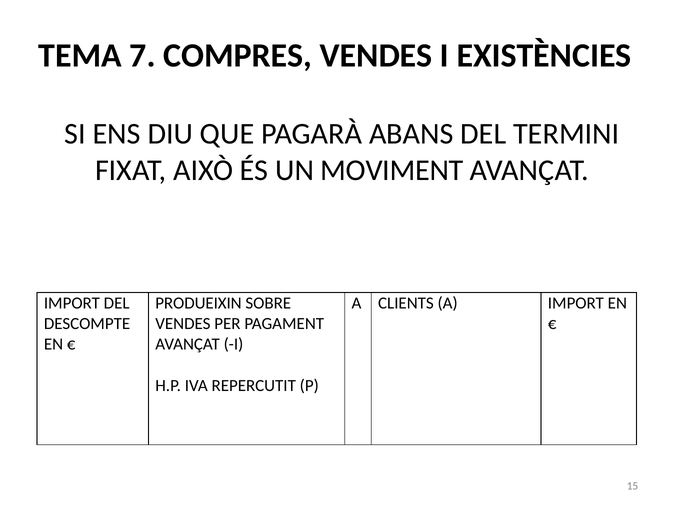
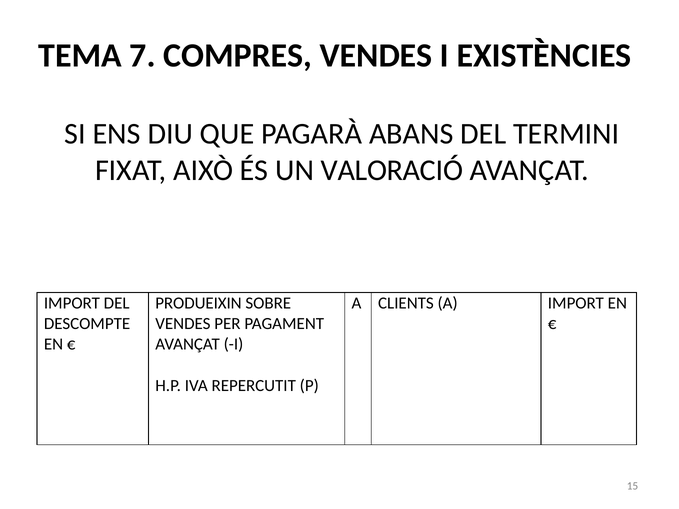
MOVIMENT: MOVIMENT -> VALORACIÓ (392, 170)
